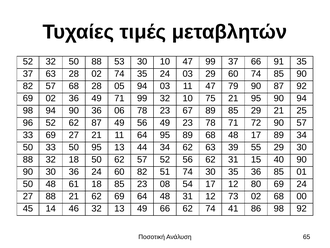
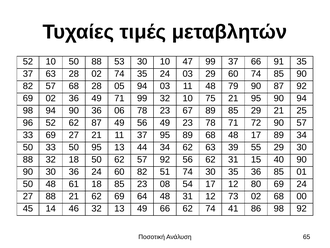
52 32: 32 -> 10 (51, 61)
11 47: 47 -> 48 (210, 86)
11 64: 64 -> 37 (142, 135)
57 52: 52 -> 92 (165, 159)
